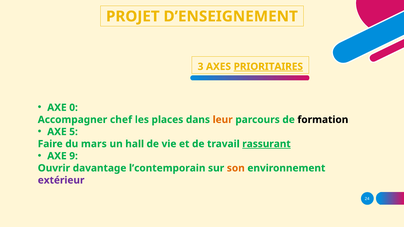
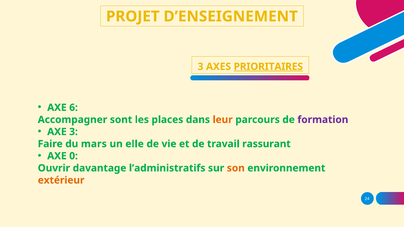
0: 0 -> 6 (74, 108)
chef: chef -> sont (121, 120)
formation colour: black -> purple (323, 120)
AXE 5: 5 -> 3 (74, 132)
hall: hall -> elle (135, 144)
rassurant underline: present -> none (266, 144)
9: 9 -> 0 (74, 156)
l’contemporain: l’contemporain -> l’administratifs (167, 168)
extérieur colour: purple -> orange (61, 180)
